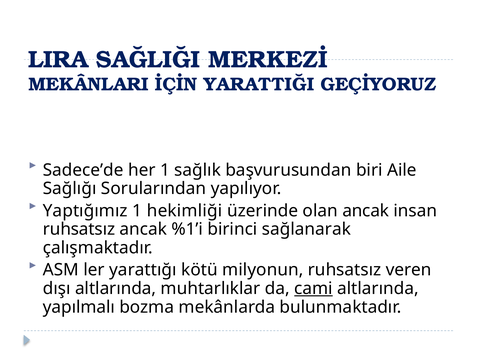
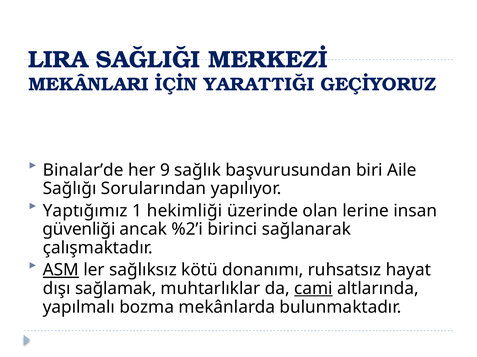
Sadece’de: Sadece’de -> Binalar’de (83, 170)
her 1: 1 -> 9 (165, 170)
olan ancak: ancak -> lerine (366, 211)
ruhsatsız: ruhsatsız -> güvenliği (79, 230)
%1’i: %1’i -> %2’i (187, 230)
ASM underline: none -> present (61, 271)
yarattığı: yarattığı -> sağlıksız (143, 271)
milyonun: milyonun -> donanımı (263, 271)
veren: veren -> hayat (408, 271)
dışı altlarında: altlarında -> sağlamak (116, 289)
